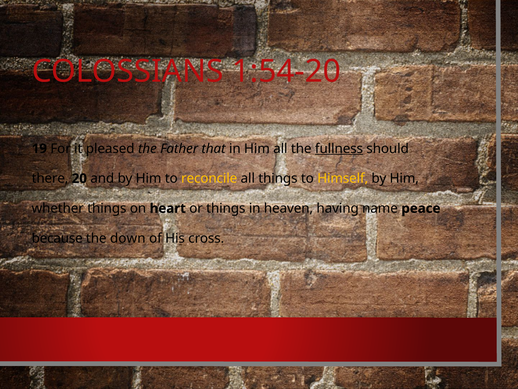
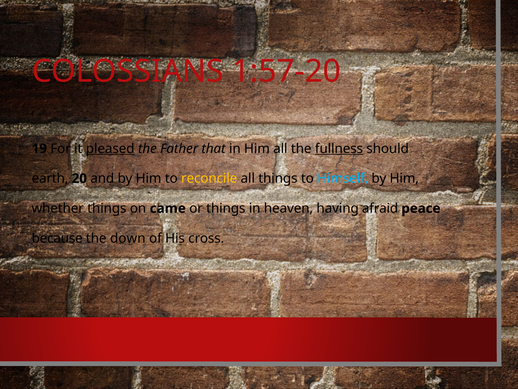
1:54-20: 1:54-20 -> 1:57-20 (286, 71)
pleased underline: none -> present (110, 148)
there: there -> earth (50, 178)
Himself colour: yellow -> light blue (343, 178)
heart: heart -> came (168, 208)
name: name -> afraid (380, 208)
